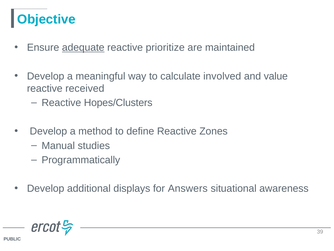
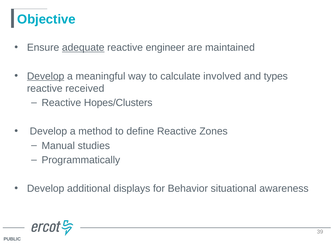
prioritize: prioritize -> engineer (165, 47)
Develop underline: none -> present (46, 76)
value: value -> types (276, 76)
Answers: Answers -> Behavior (188, 188)
